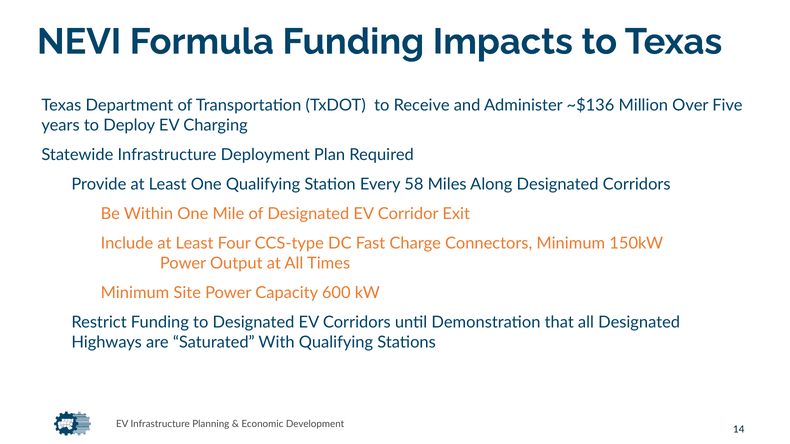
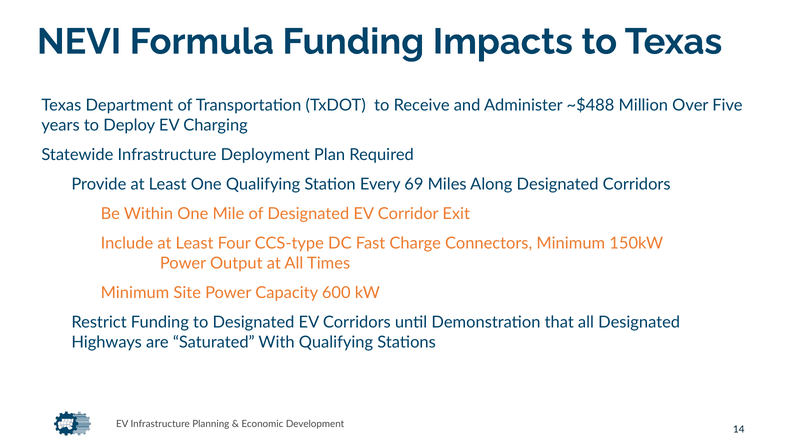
~$136: ~$136 -> ~$488 (590, 105)
58: 58 -> 69 (414, 184)
